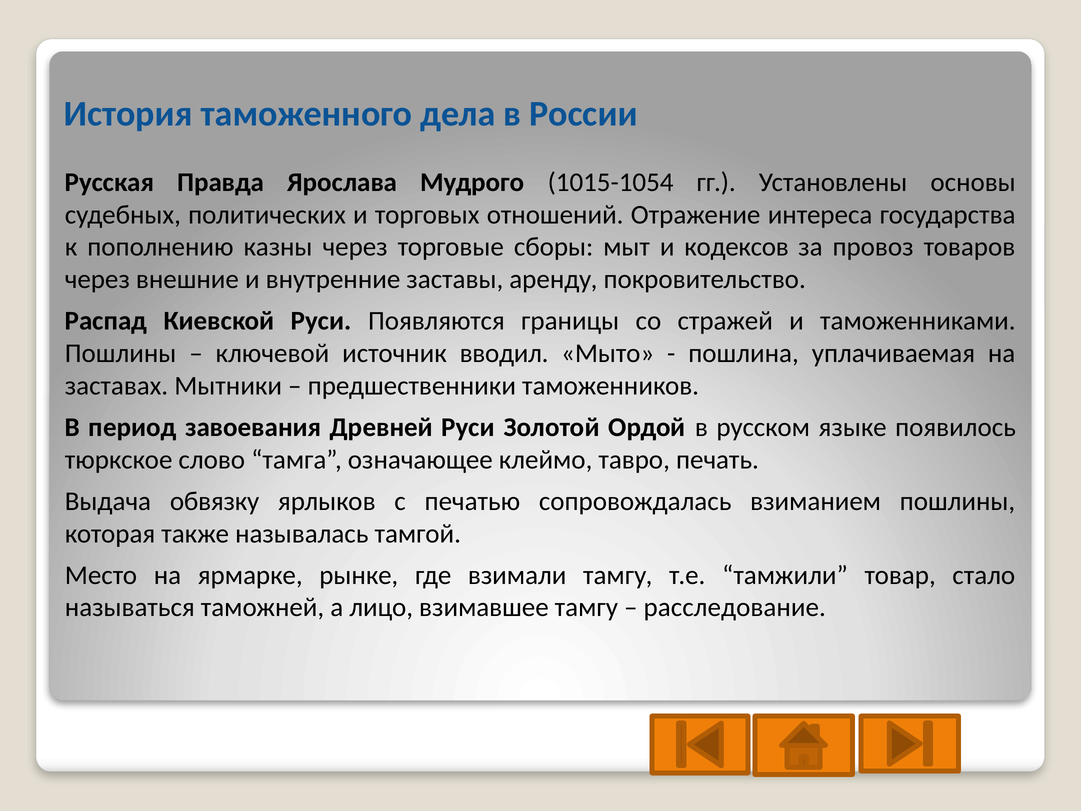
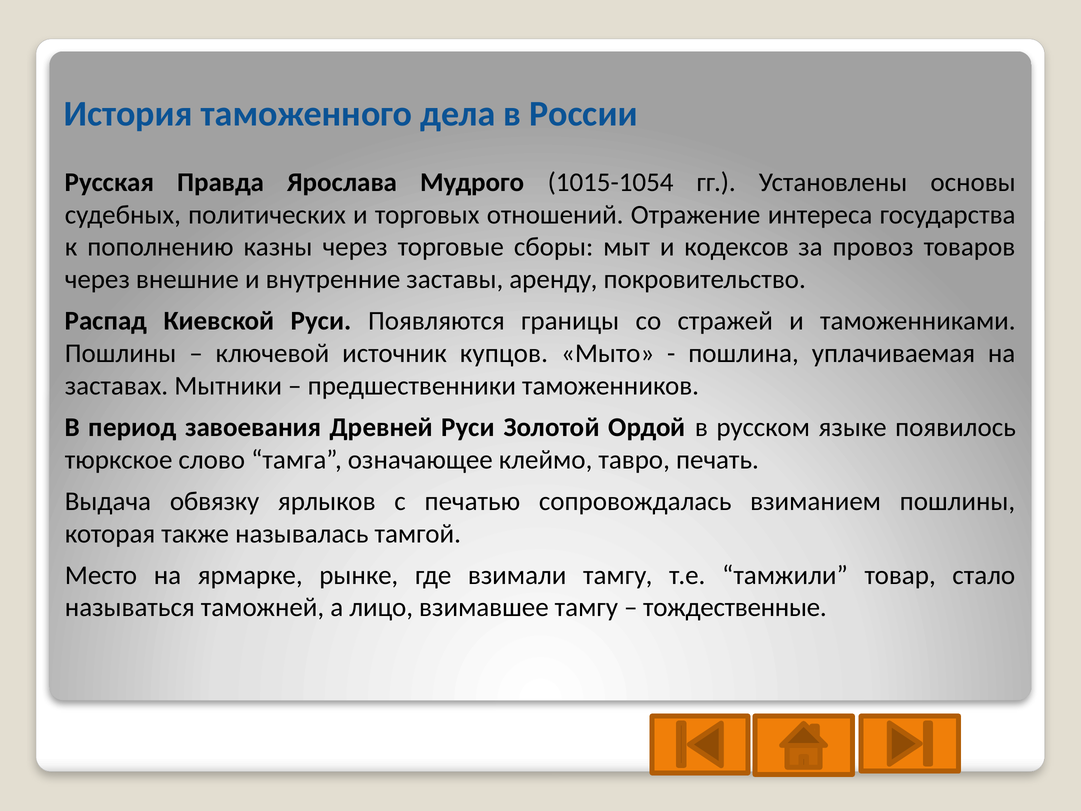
вводил: вводил -> купцов (504, 353)
расследование: расследование -> тождественные (735, 607)
